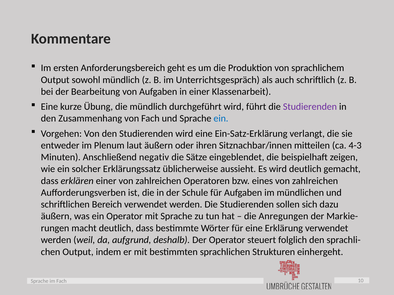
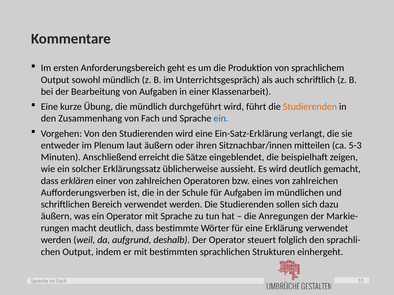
Studierenden colour: purple -> orange (310, 107)
4-3: 4-3 -> 5-3 (355, 146)
negativ: negativ -> erreicht (154, 157)
